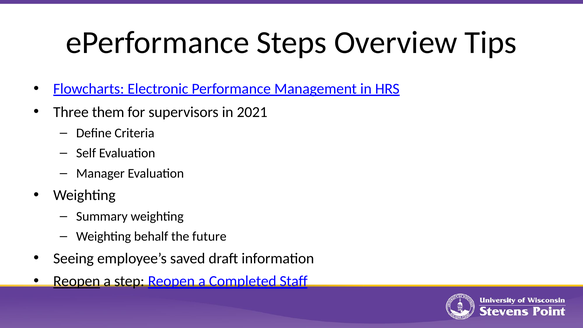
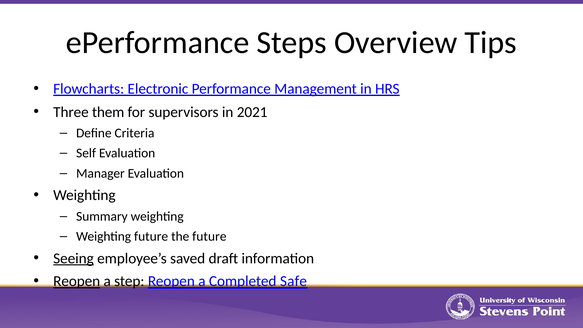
Weighting behalf: behalf -> future (151, 236)
Seeing underline: none -> present (73, 258)
Staff: Staff -> Safe (293, 281)
